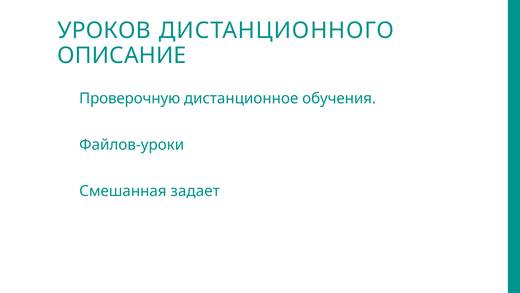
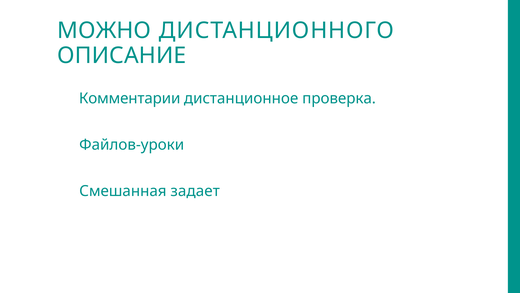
УРОКОВ: УРОКОВ -> МОЖНО (104, 31)
Проверочную: Проверочную -> Комментарии (130, 98)
обучения: обучения -> проверка (339, 98)
